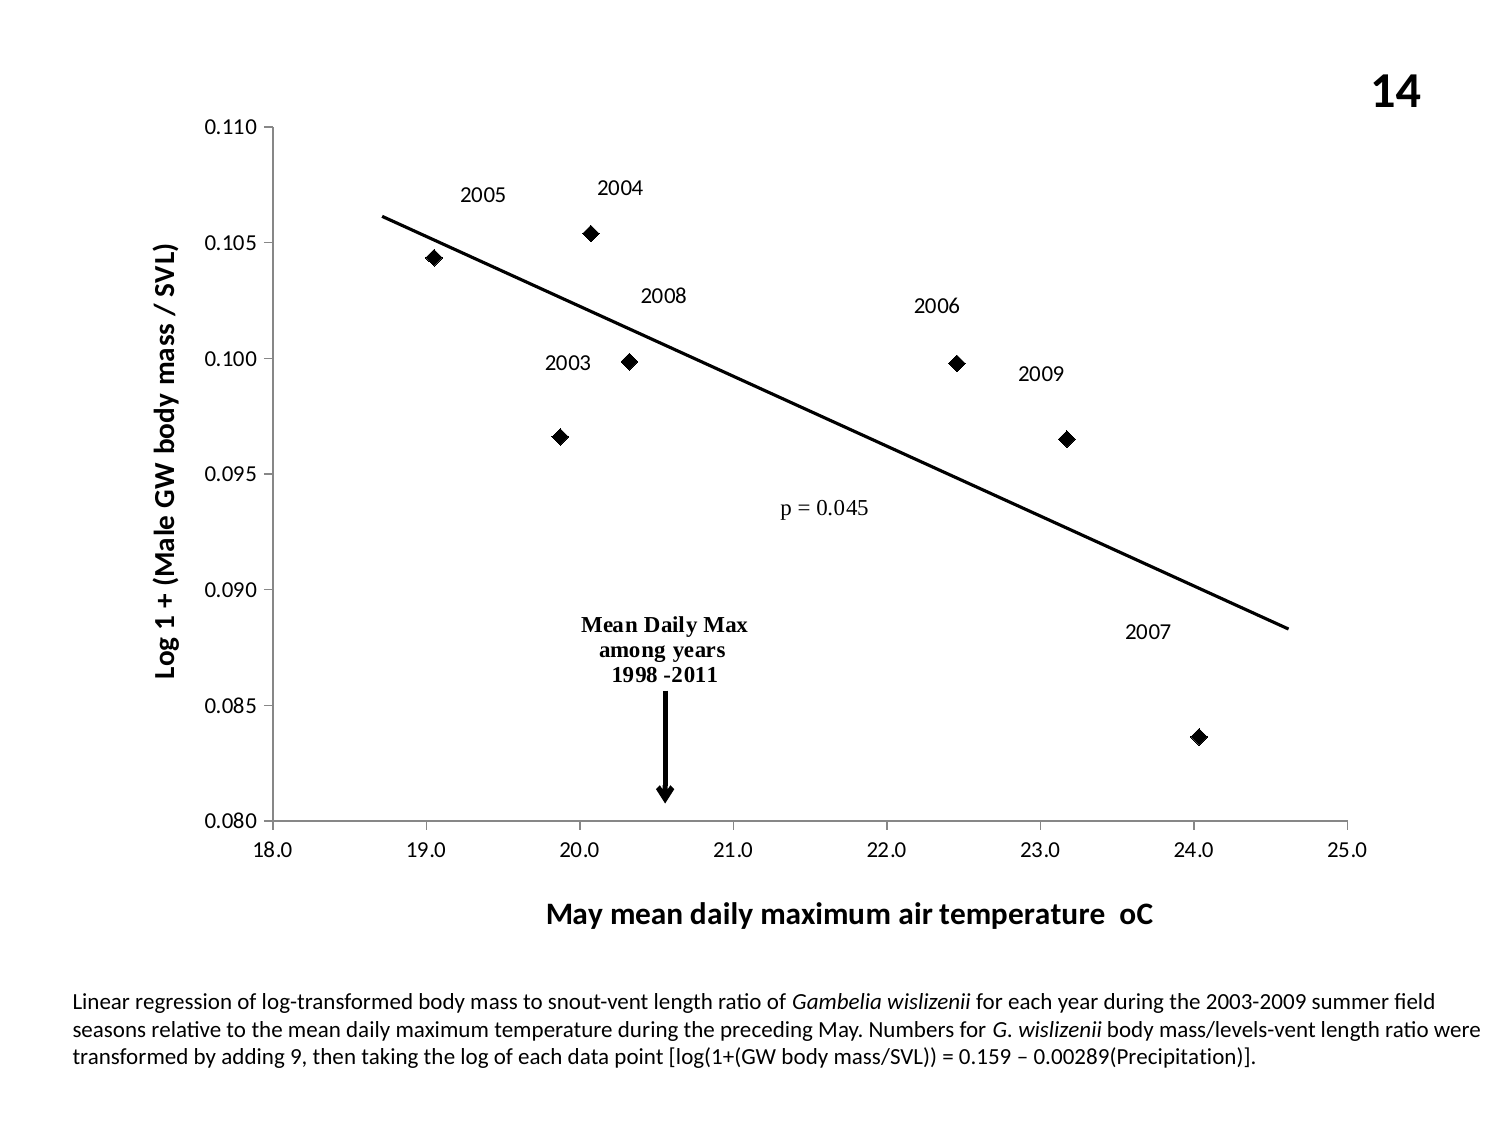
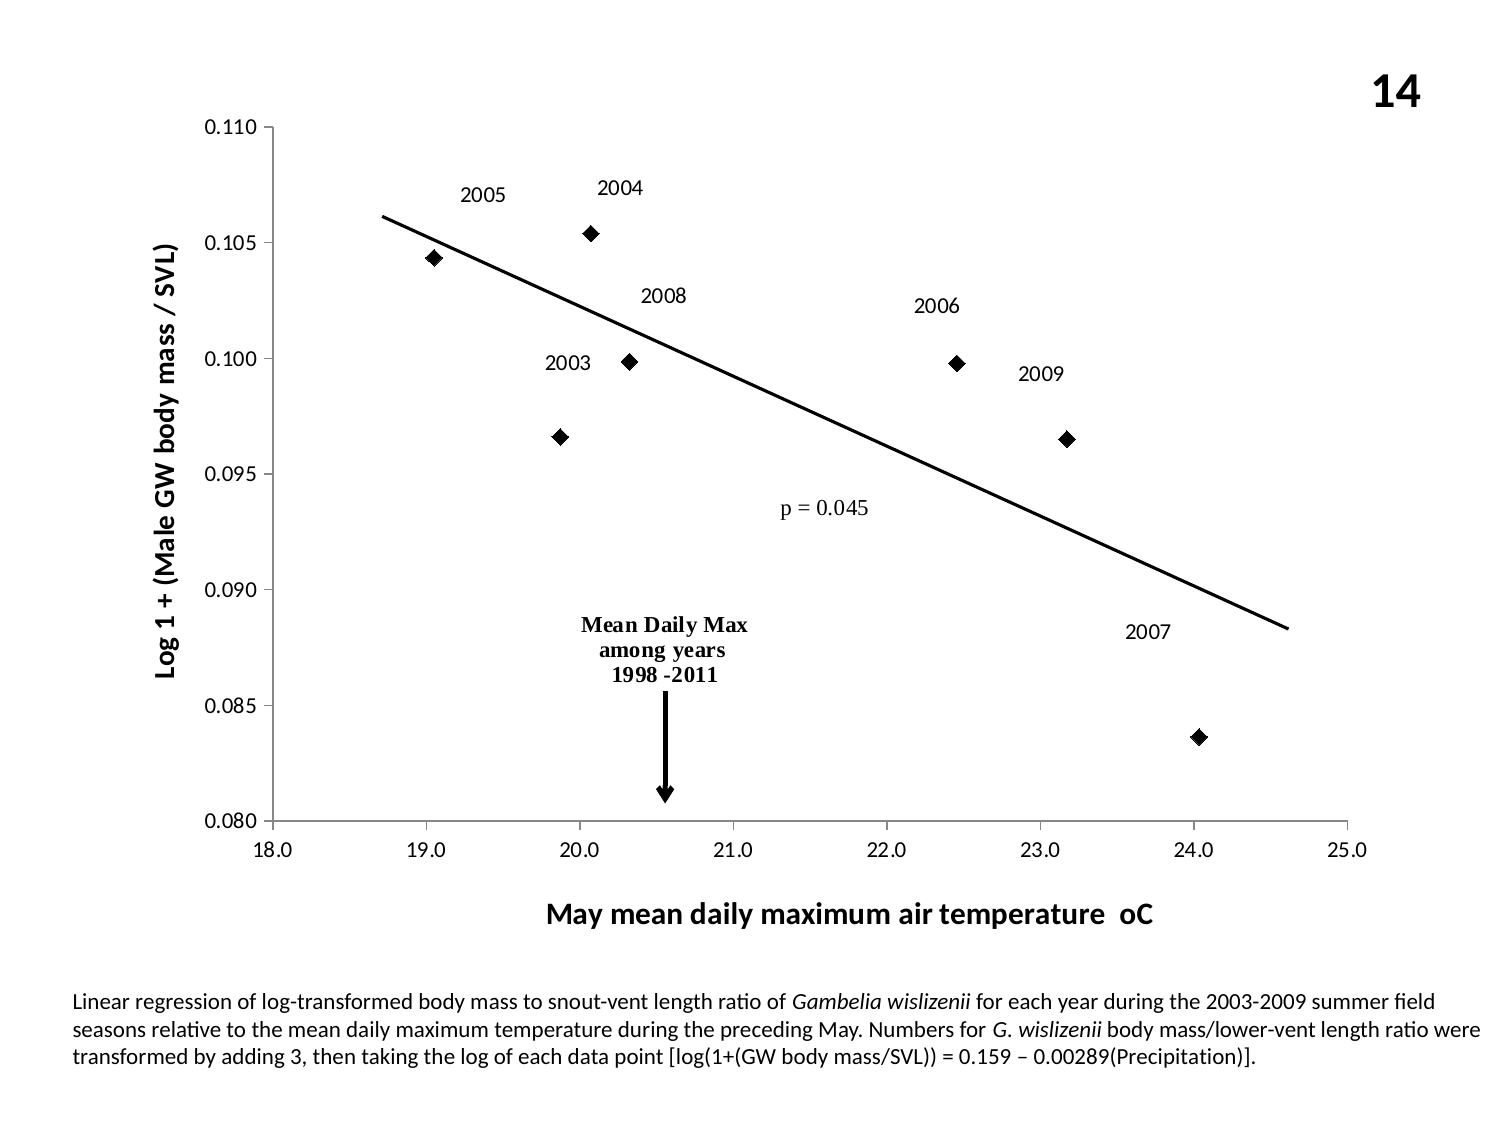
mass/levels-vent: mass/levels-vent -> mass/lower-vent (1237, 1029)
9: 9 -> 3 (299, 1057)
